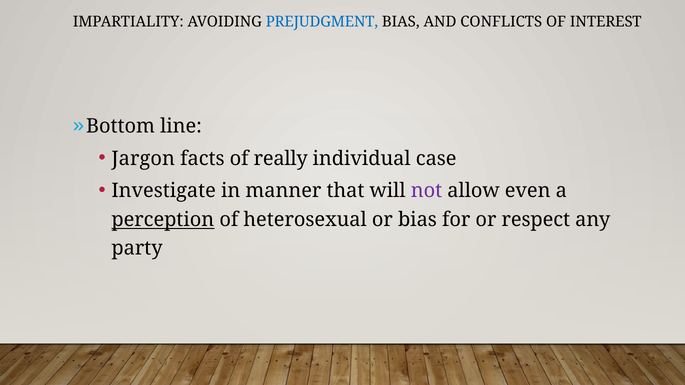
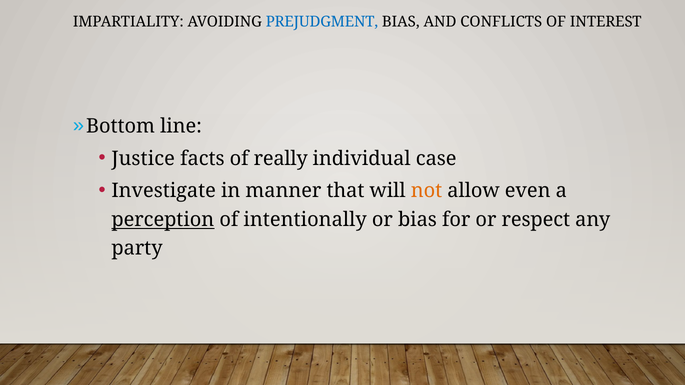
Jargon: Jargon -> Justice (143, 159)
not colour: purple -> orange (426, 191)
heterosexual: heterosexual -> intentionally (305, 220)
